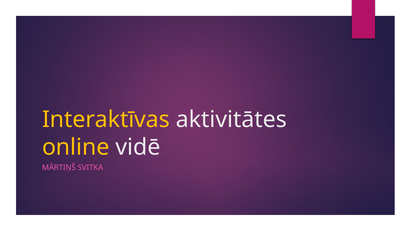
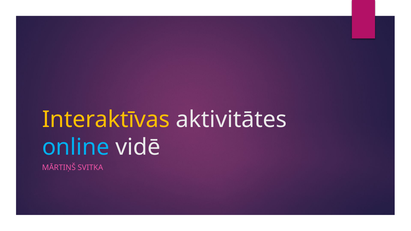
online colour: yellow -> light blue (76, 147)
